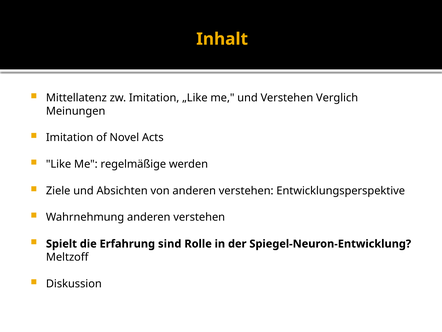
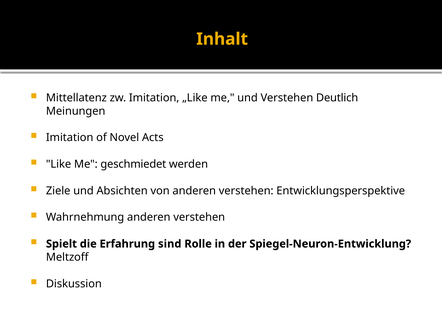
Verglich: Verglich -> Deutlich (337, 98)
regelmäßige: regelmäßige -> geschmiedet (133, 164)
